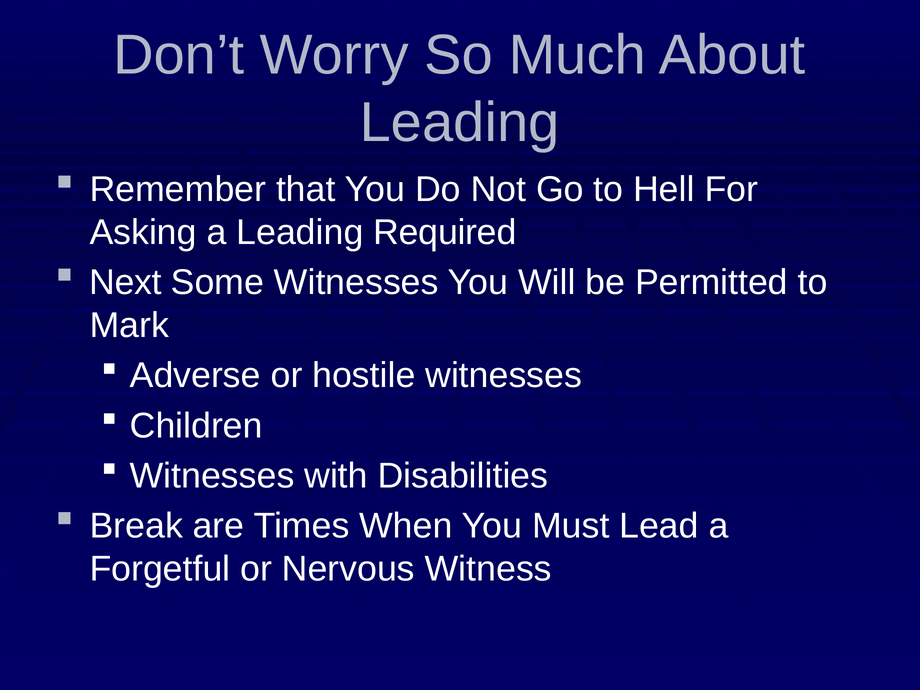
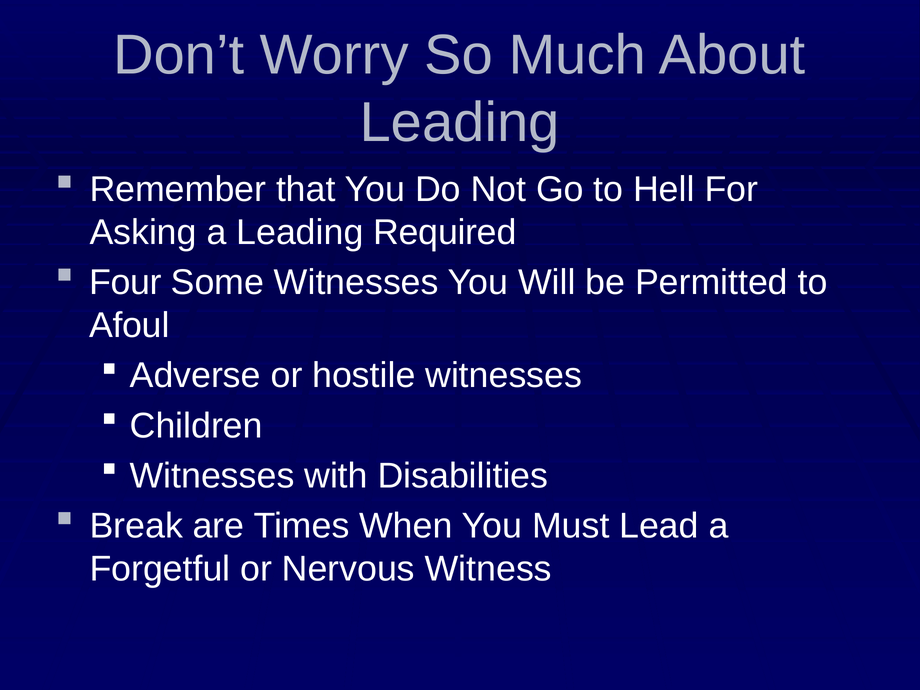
Next: Next -> Four (125, 283)
Mark: Mark -> Afoul (129, 325)
